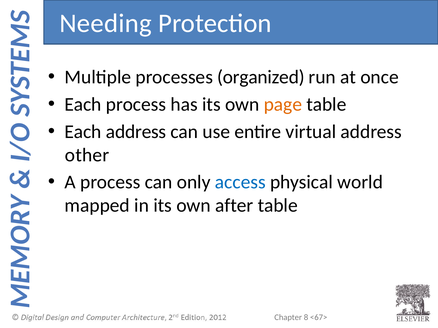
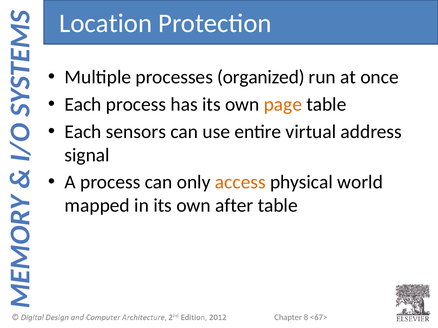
Needing: Needing -> Location (106, 23)
Each address: address -> sensors (136, 132)
other: other -> signal (87, 155)
access colour: blue -> orange (240, 182)
